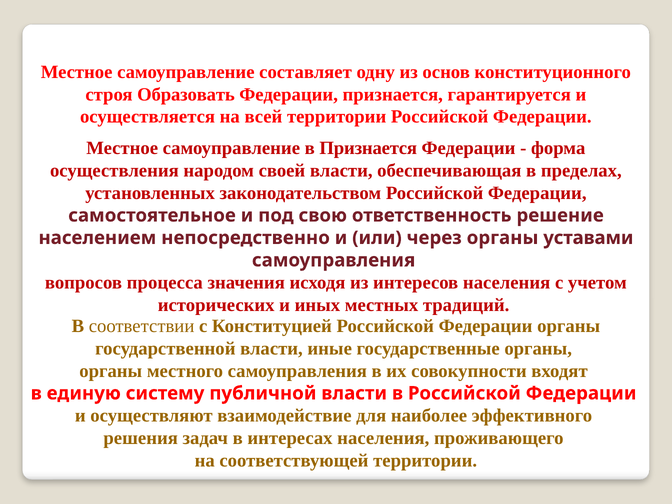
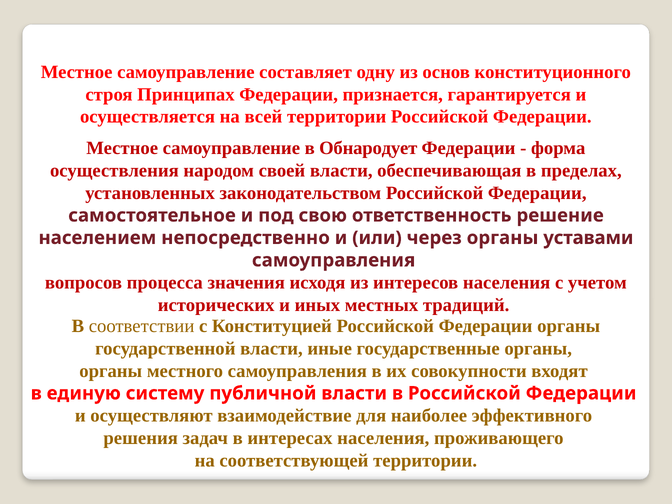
Образовать: Образовать -> Принципах (186, 94)
в Признается: Признается -> Обнародует (368, 148)
